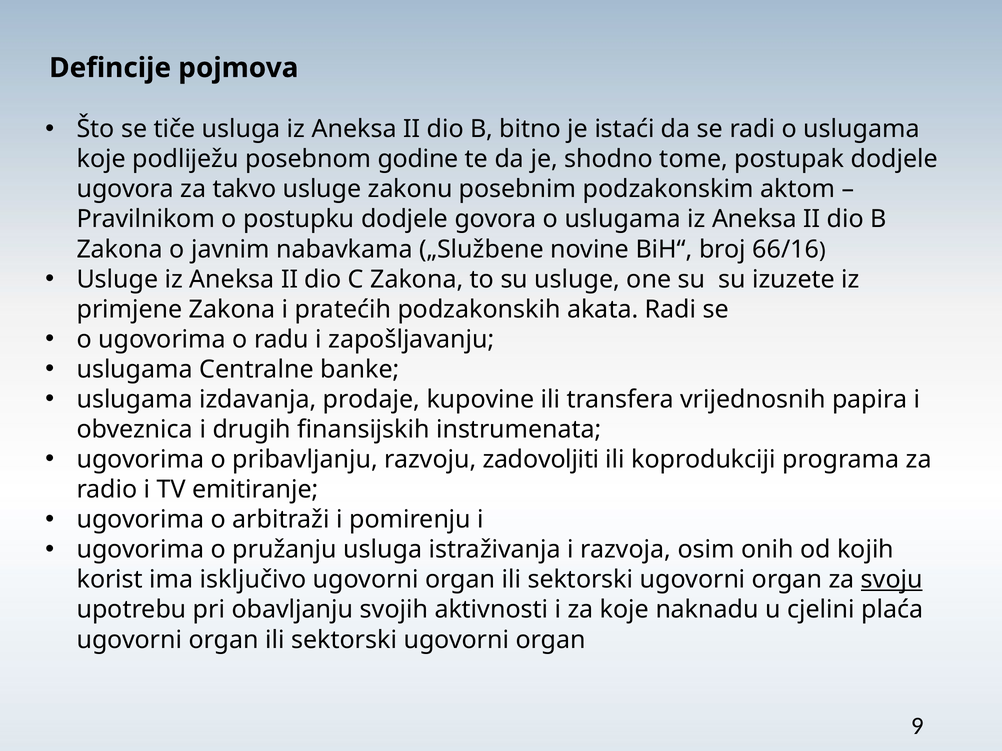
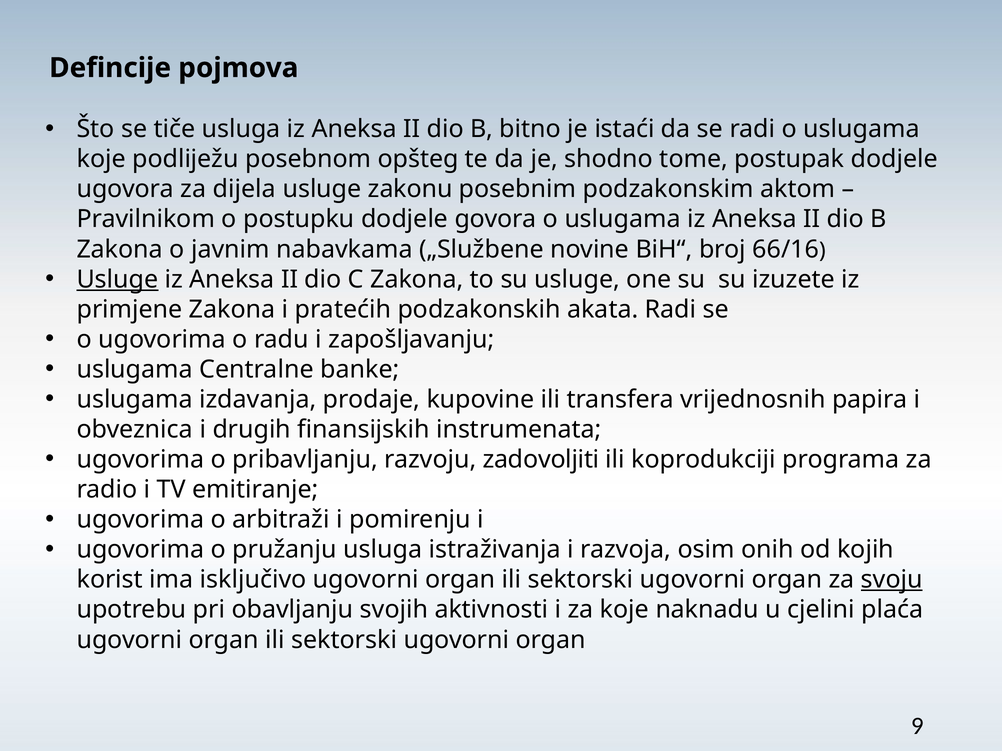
godine: godine -> opšteg (418, 159)
takvo: takvo -> dijela (244, 189)
Usluge underline: none -> present (118, 279)
